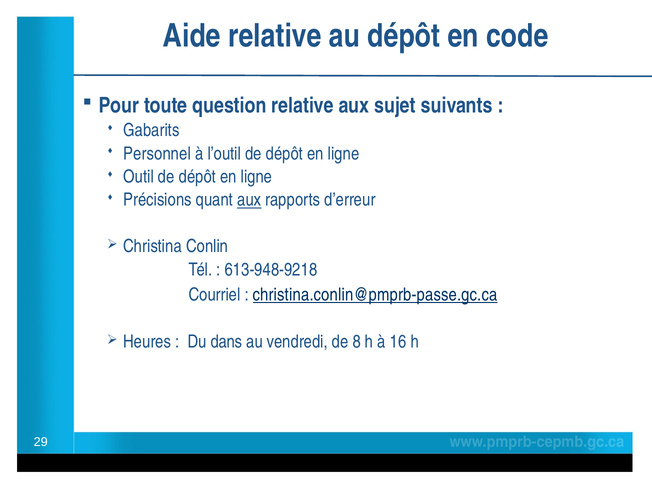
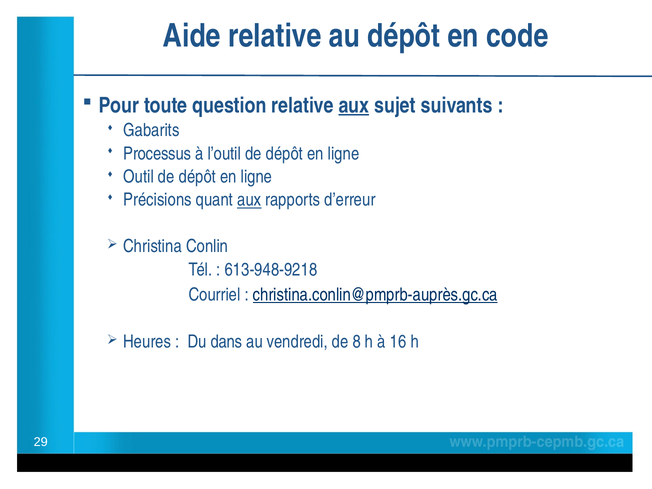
aux underline: none -> present (354, 105)
Personnel: Personnel -> Processus (157, 154)
christina.conlin@pmprb-passe.gc.ca: christina.conlin@pmprb-passe.gc.ca -> christina.conlin@pmprb-auprès.gc.ca (375, 295)
